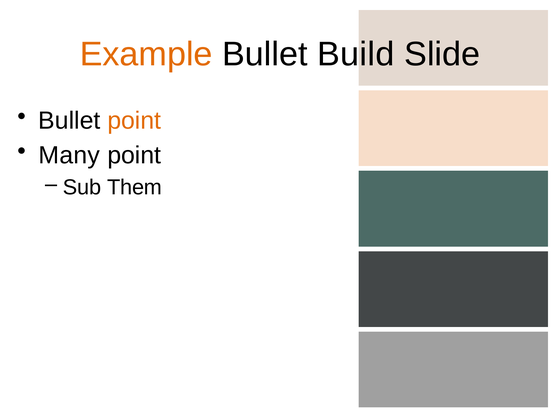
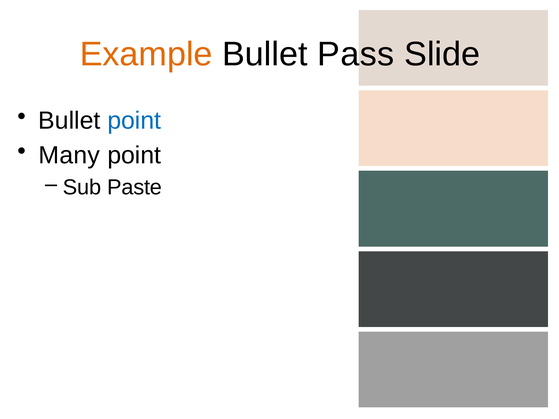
Build: Build -> Pass (356, 54)
point colour: orange -> blue (134, 121)
Them: Them -> Paste (135, 187)
